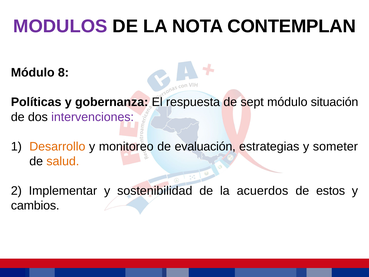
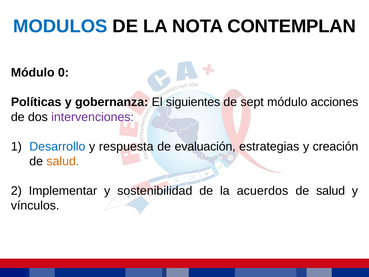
MODULOS colour: purple -> blue (60, 26)
8: 8 -> 0 (63, 73)
respuesta: respuesta -> siguientes (193, 102)
situación: situación -> acciones (335, 102)
Desarrollo colour: orange -> blue (57, 146)
monitoreo: monitoreo -> respuesta (126, 146)
someter: someter -> creación (336, 146)
estos: estos -> salud (331, 191)
cambios: cambios -> vínculos (35, 205)
